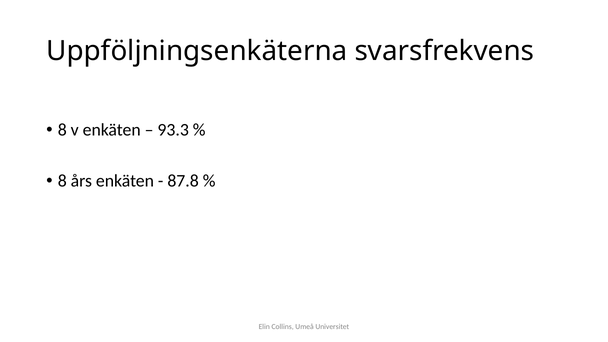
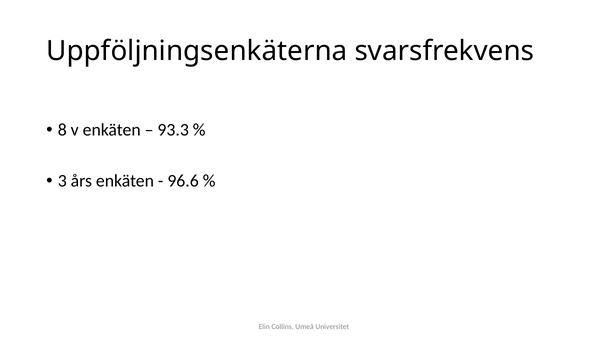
8: 8 -> 3 (62, 181)
87.8: 87.8 -> 96.6 (183, 181)
